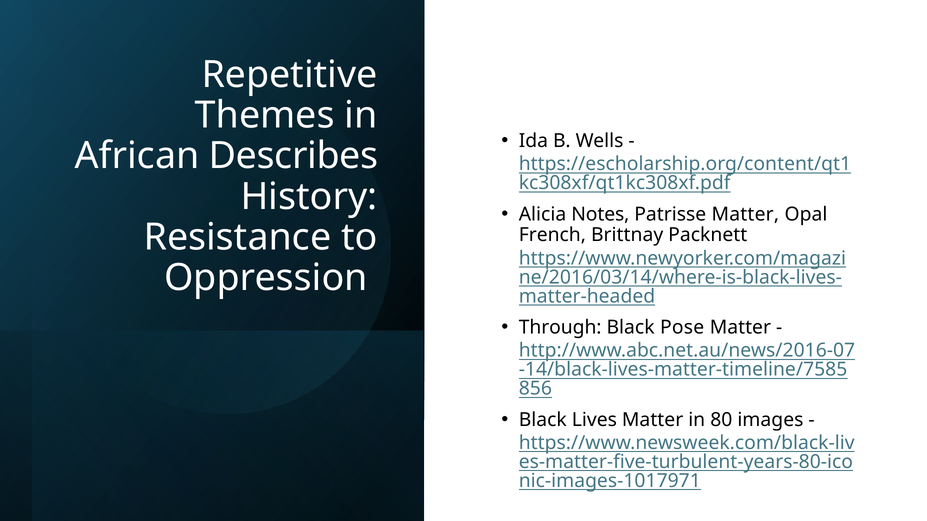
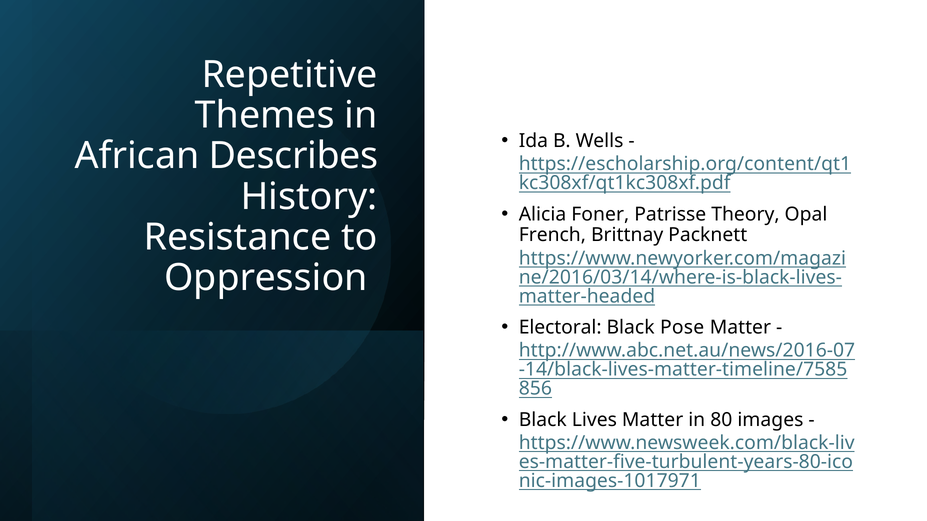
Notes: Notes -> Foner (600, 214)
Patrisse Matter: Matter -> Theory (745, 214)
Through: Through -> Electoral (560, 328)
